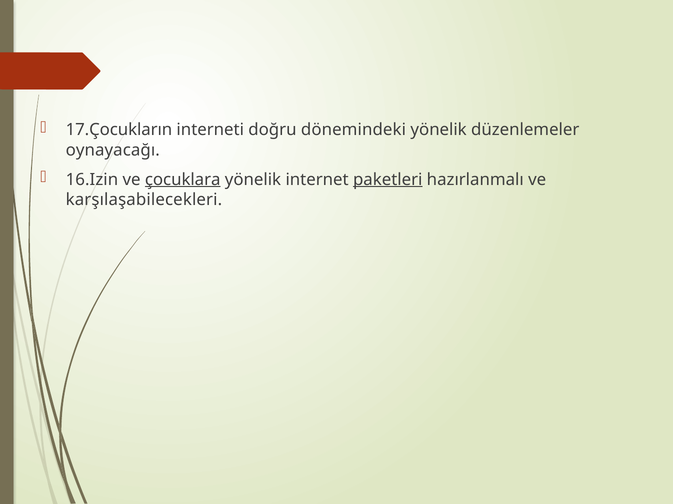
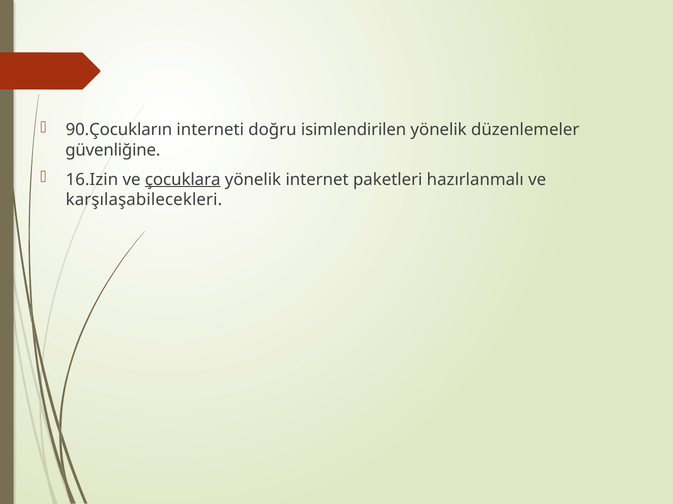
17.Çocukların: 17.Çocukların -> 90.Çocukların (119, 130)
dönemindeki: dönemindeki -> isimlendirilen (354, 130)
oynayacağı: oynayacağı -> güvenliğine (113, 150)
paketleri underline: present -> none (388, 180)
